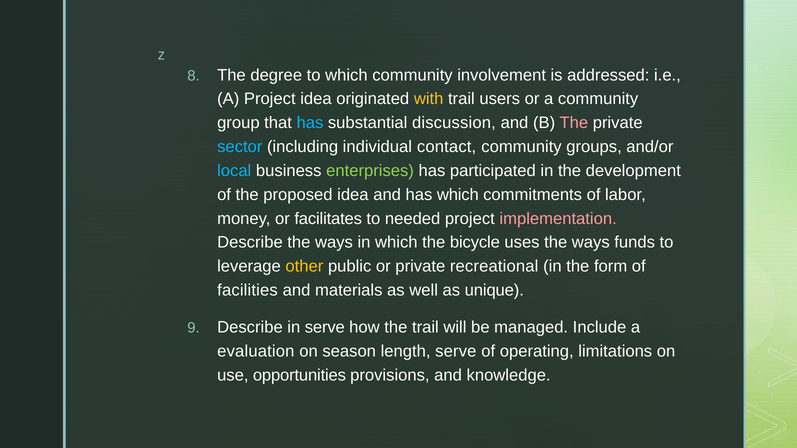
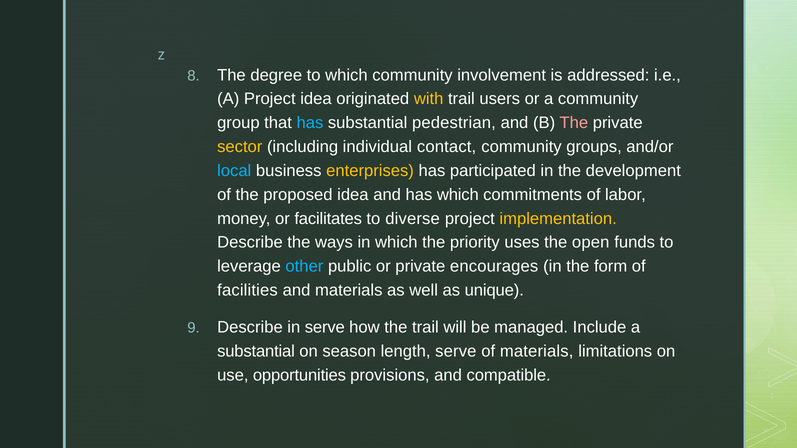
discussion: discussion -> pedestrian (454, 123)
sector colour: light blue -> yellow (240, 147)
enterprises colour: light green -> yellow (370, 171)
needed: needed -> diverse (413, 219)
implementation colour: pink -> yellow (558, 219)
bicycle: bicycle -> priority (475, 243)
uses the ways: ways -> open (591, 243)
other colour: yellow -> light blue (304, 267)
recreational: recreational -> encourages (494, 267)
evaluation: evaluation -> substantial (256, 352)
of operating: operating -> materials (537, 352)
knowledge: knowledge -> compatible (509, 376)
